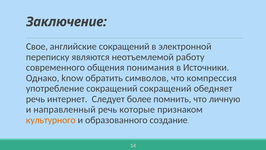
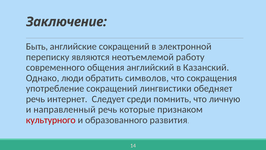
Свое: Свое -> Быть (37, 46)
понимания: понимания -> английский (150, 67)
Источники: Источники -> Казанский (206, 67)
know: know -> люди (72, 78)
компрессия: компрессия -> сокращения (212, 78)
сокращений сокращений: сокращений -> лингвистики (166, 88)
более: более -> среди (139, 99)
культурного colour: orange -> red (51, 120)
создание: создание -> развития (169, 120)
